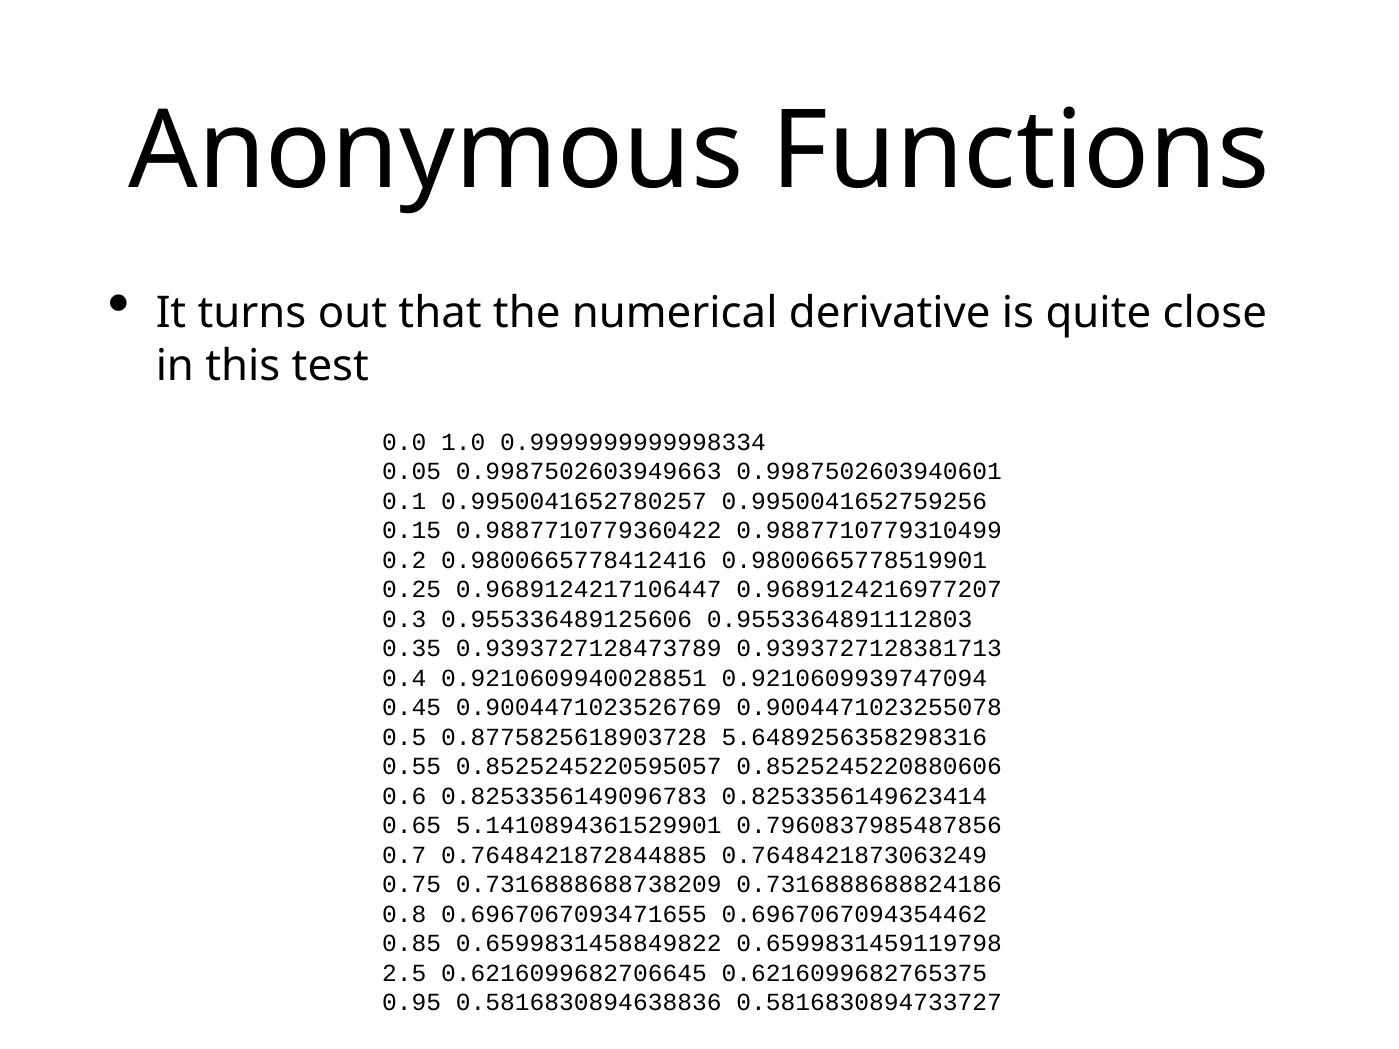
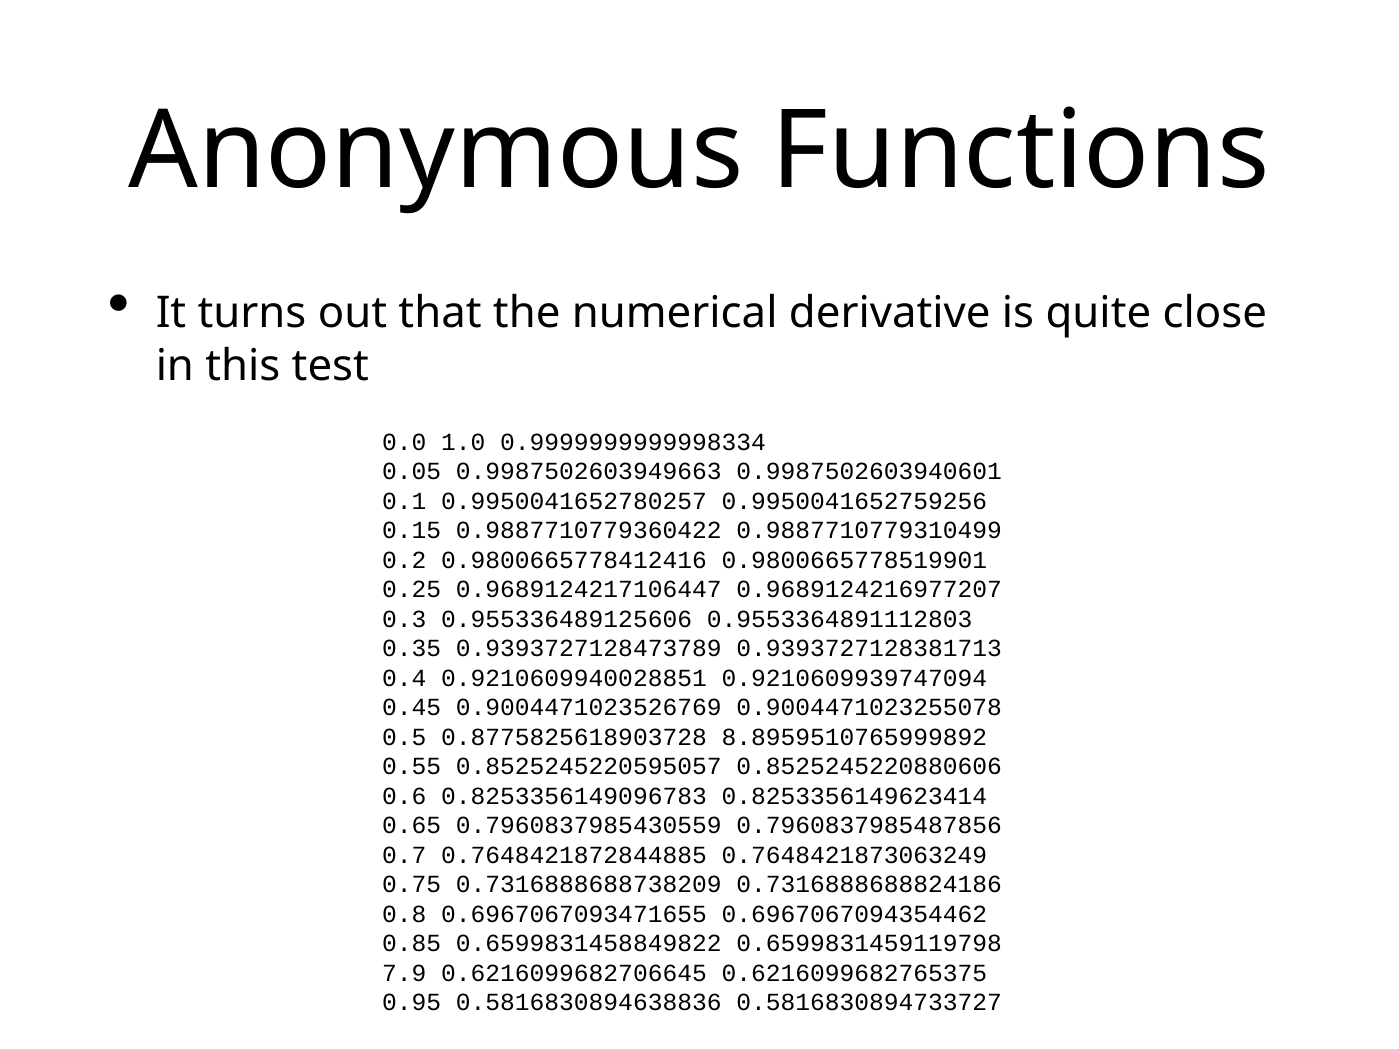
5.6489256358298316: 5.6489256358298316 -> 8.8959510765999892 (854, 737)
5.1410894361529901: 5.1410894361529901 -> 0.7960837985430559 (589, 826)
2.5: 2.5 -> 7.9 (404, 973)
